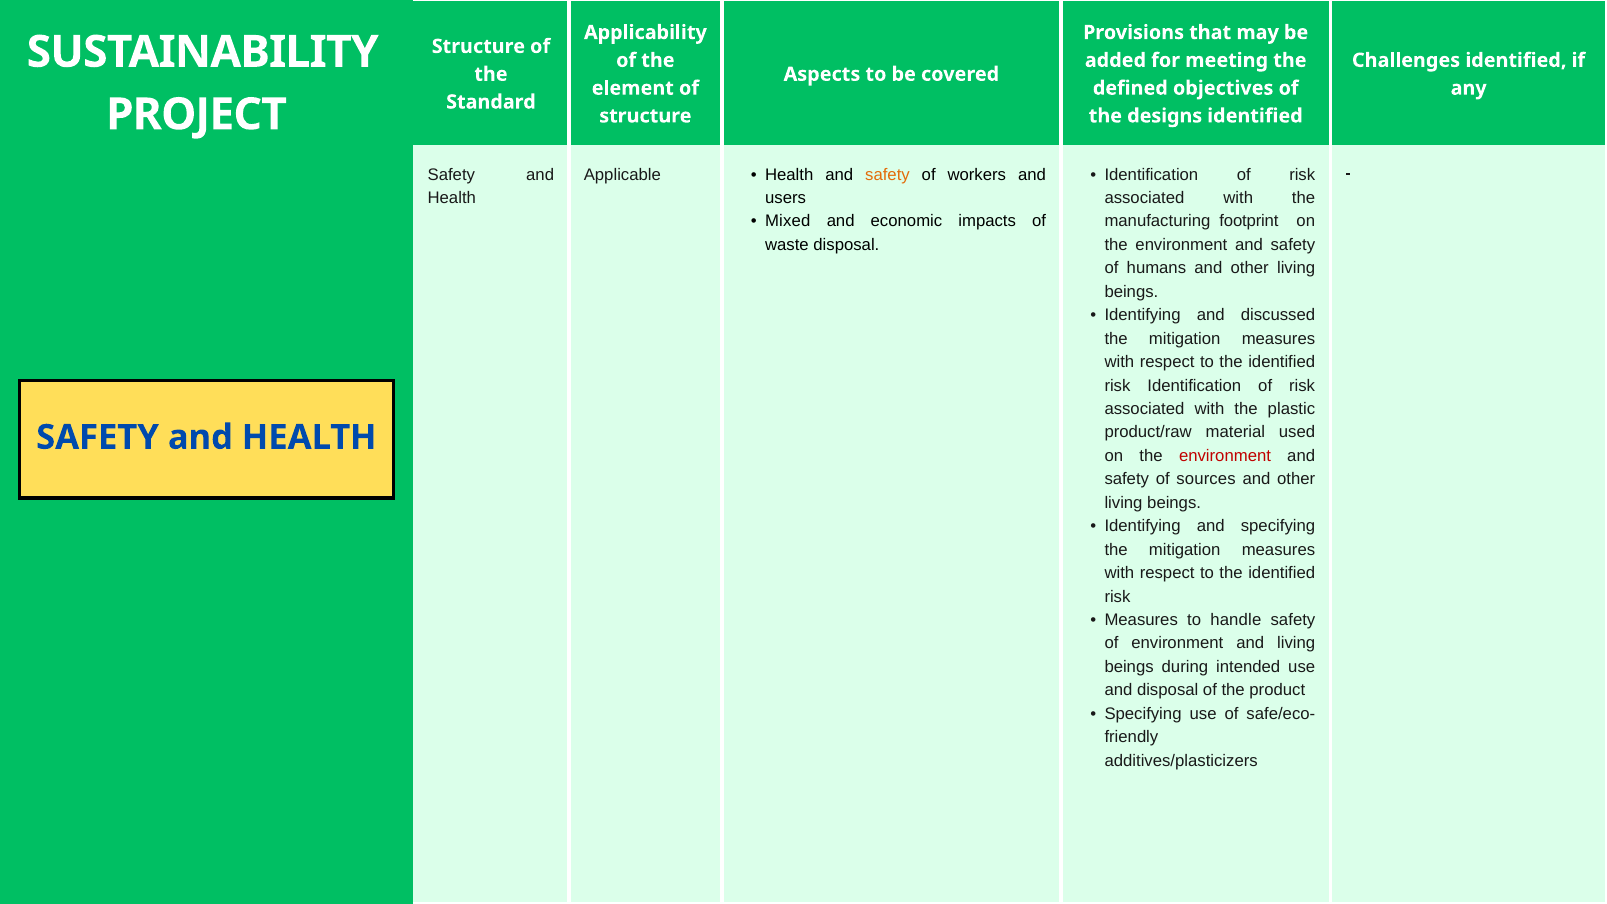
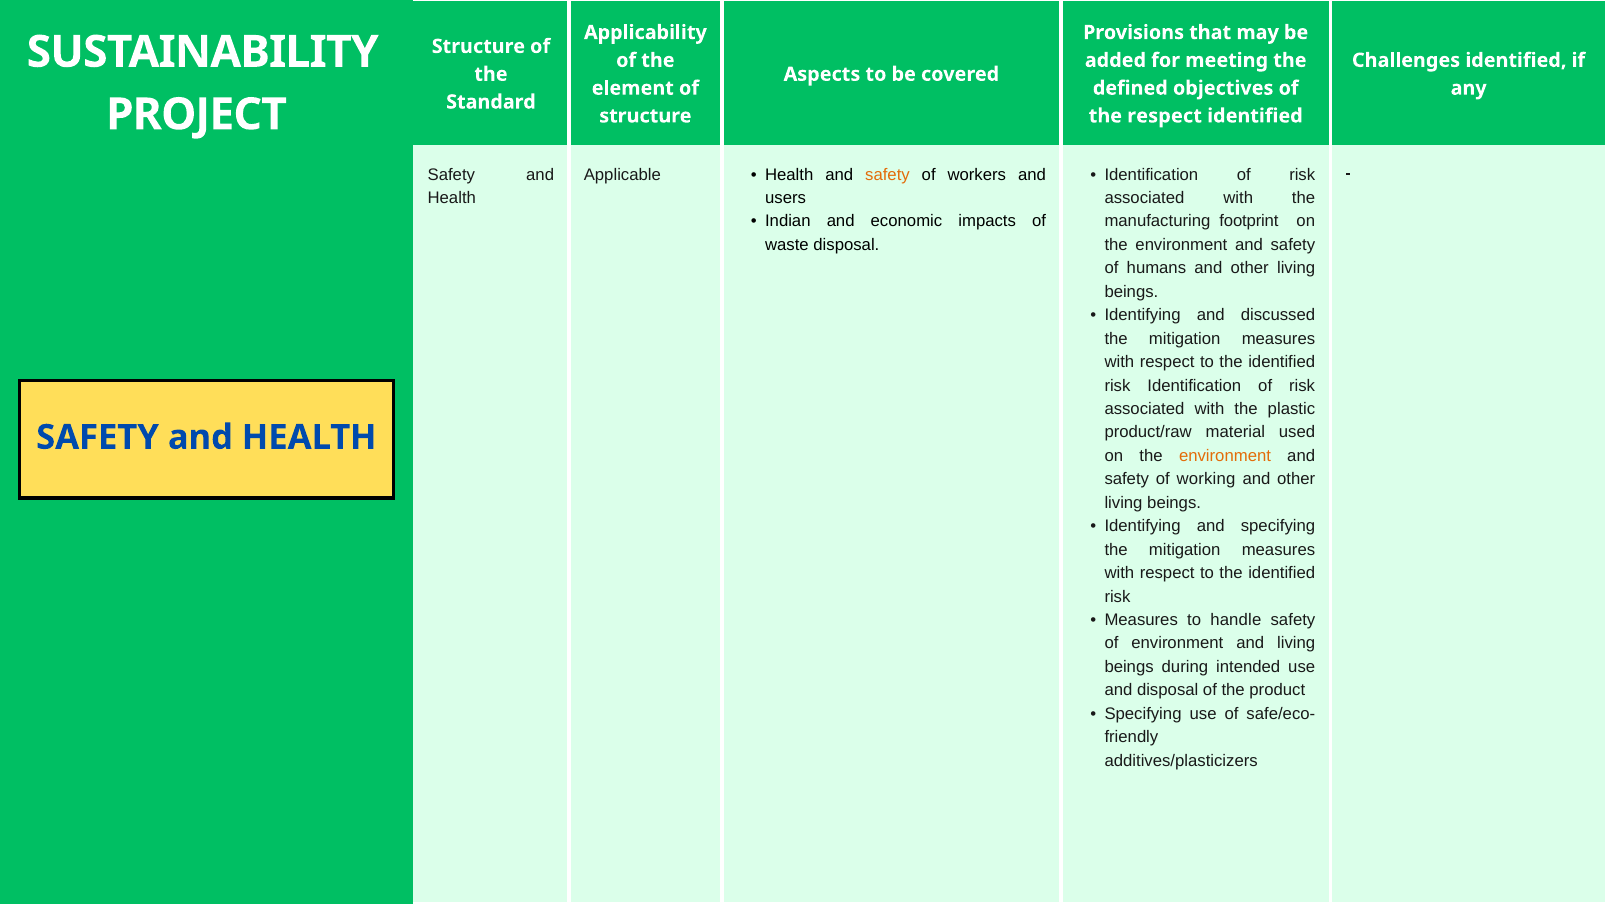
the designs: designs -> respect (1165, 116)
Mixed: Mixed -> Indian (788, 221)
environment colour: red -> orange (1225, 456)
sources: sources -> working (1206, 479)
